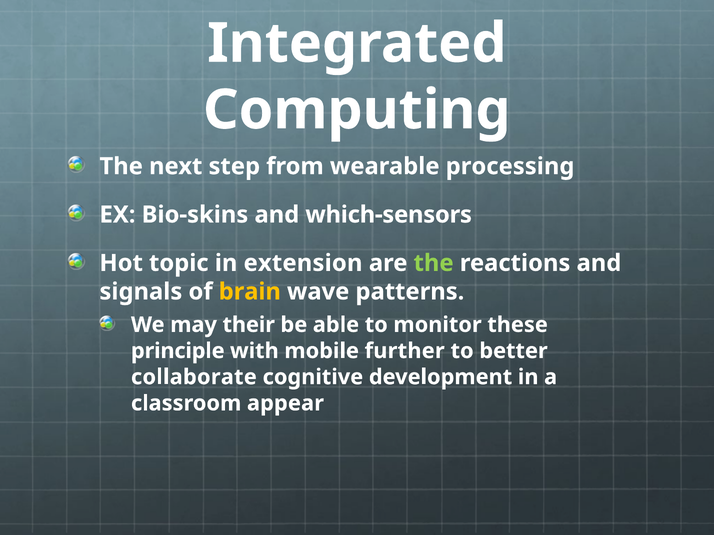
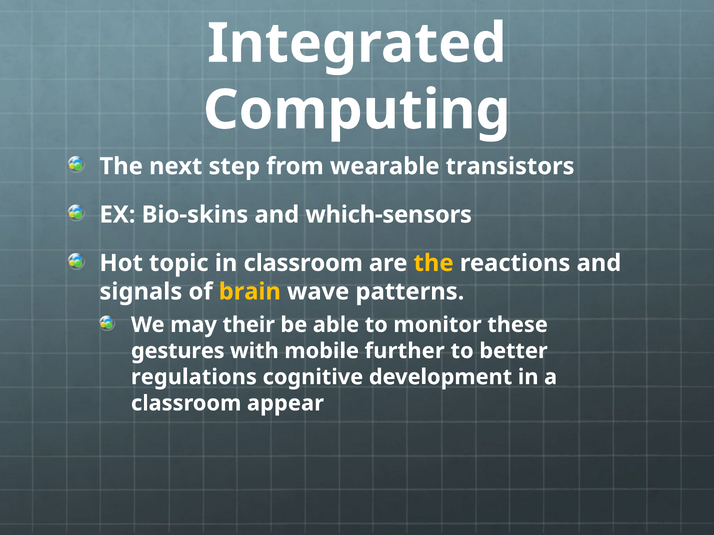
processing: processing -> transistors (510, 167)
in extension: extension -> classroom (303, 263)
the colour: light green -> yellow (434, 263)
principle: principle -> gestures (178, 351)
collaborate: collaborate -> regulations (194, 377)
